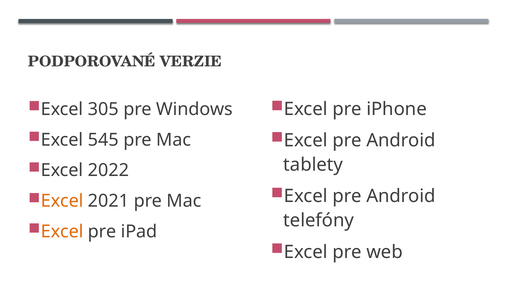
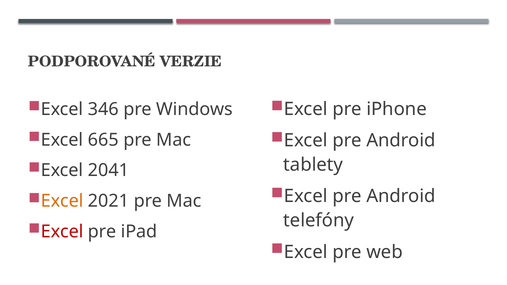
305: 305 -> 346 (103, 109)
545: 545 -> 665 (103, 140)
2022: 2022 -> 2041 (108, 171)
Excel colour: orange -> red (62, 232)
